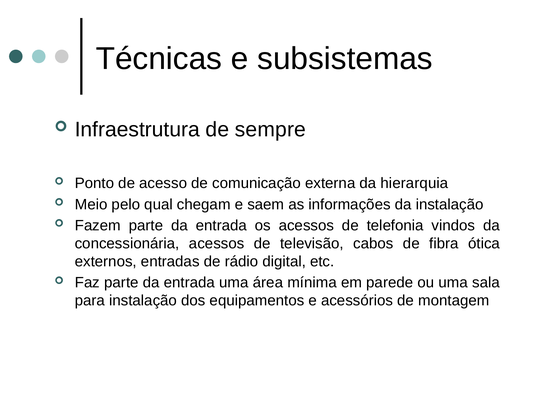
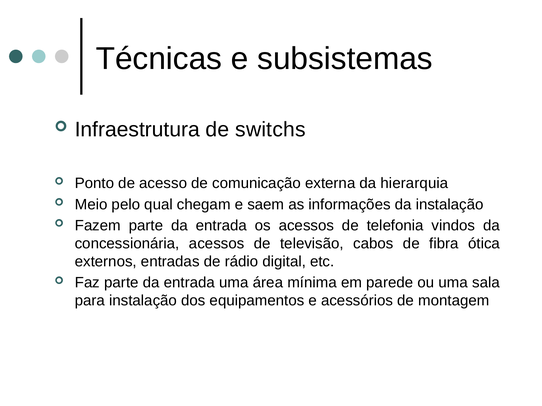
sempre: sempre -> switchs (270, 130)
